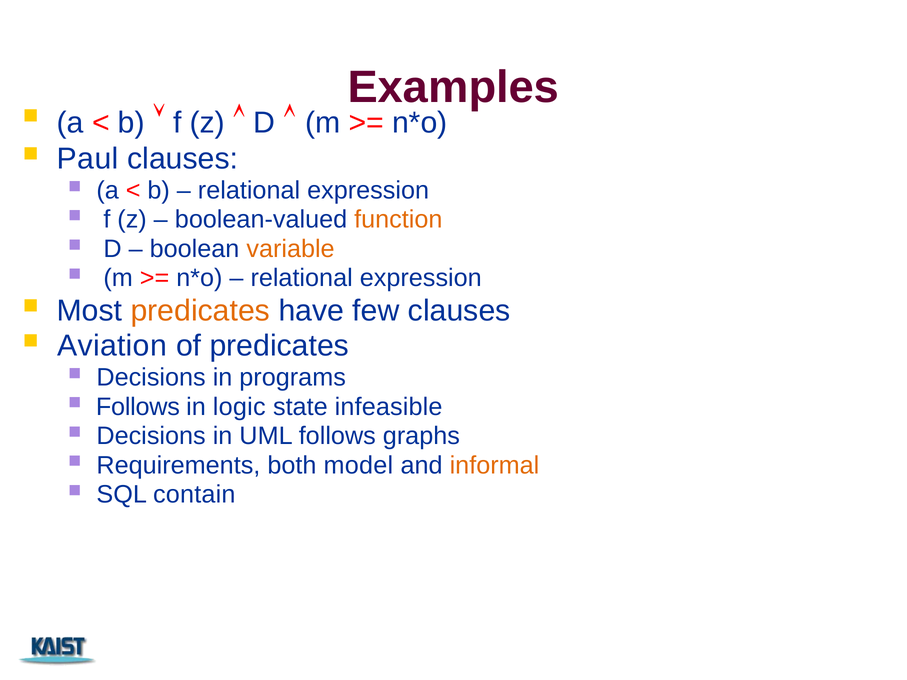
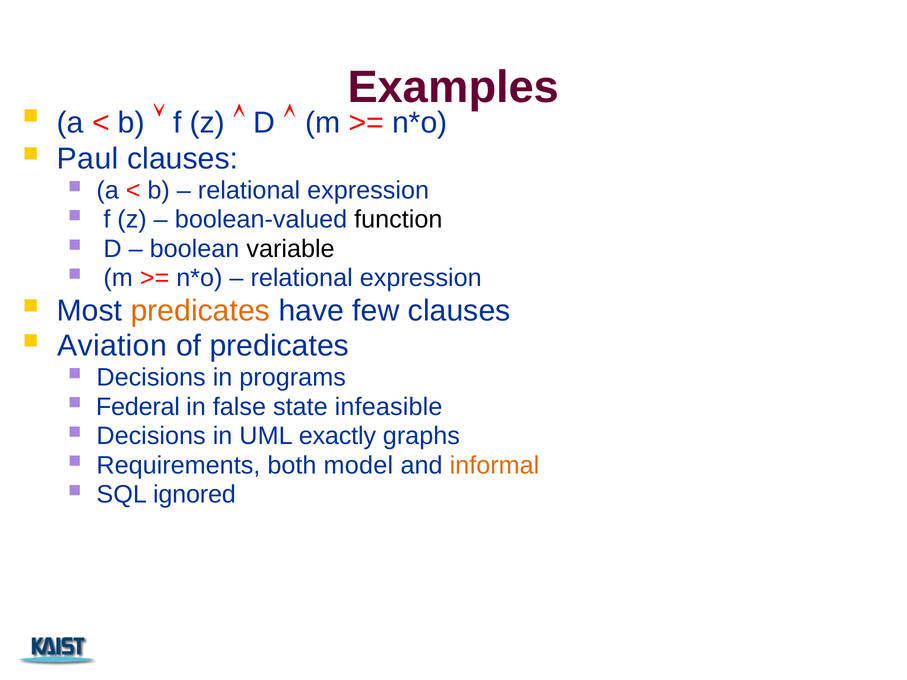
function colour: orange -> black (398, 220)
variable colour: orange -> black (291, 249)
Follows: Follows -> Federal (138, 407)
logic: logic -> false (239, 407)
UML follows: follows -> exactly (337, 436)
contain: contain -> ignored (194, 495)
